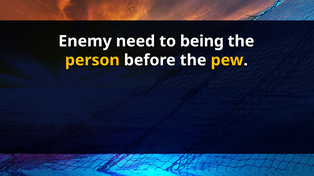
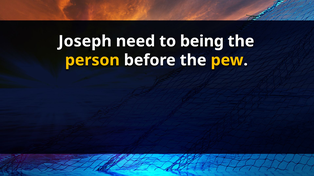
Enemy: Enemy -> Joseph (85, 41)
